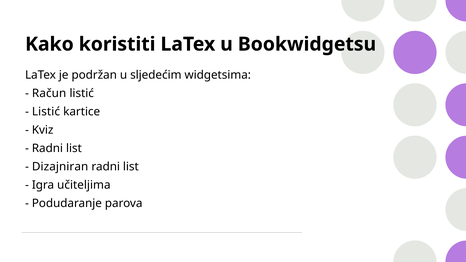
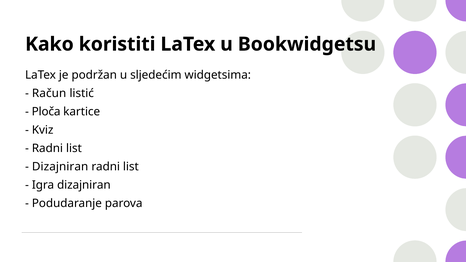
Listić: Listić -> Ploča (46, 112)
Igra učiteljima: učiteljima -> dizajniran (84, 185)
